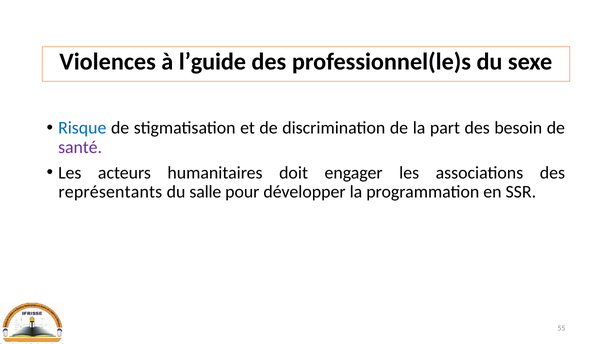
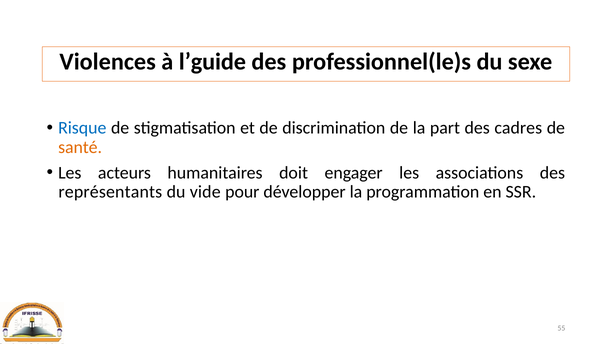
besoin: besoin -> cadres (518, 128)
santé colour: purple -> orange (80, 147)
salle: salle -> vide (205, 192)
